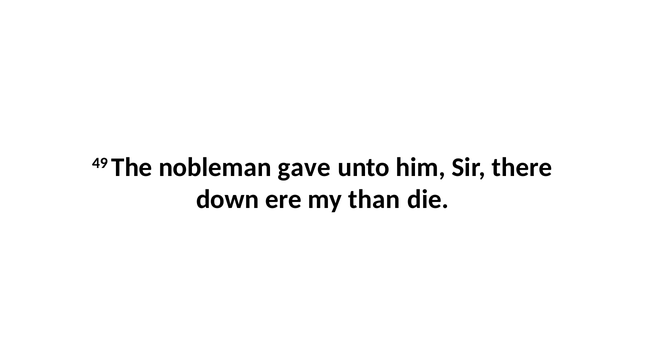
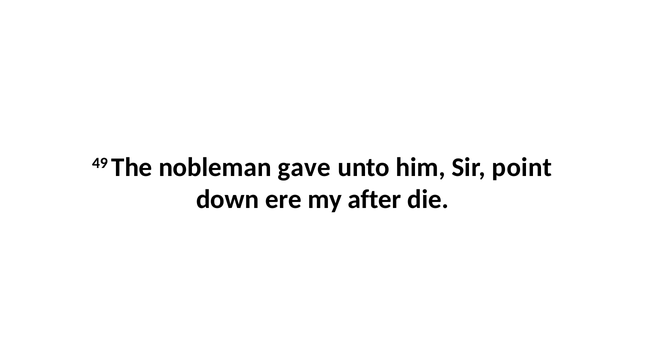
there: there -> point (522, 167)
than: than -> after (375, 199)
